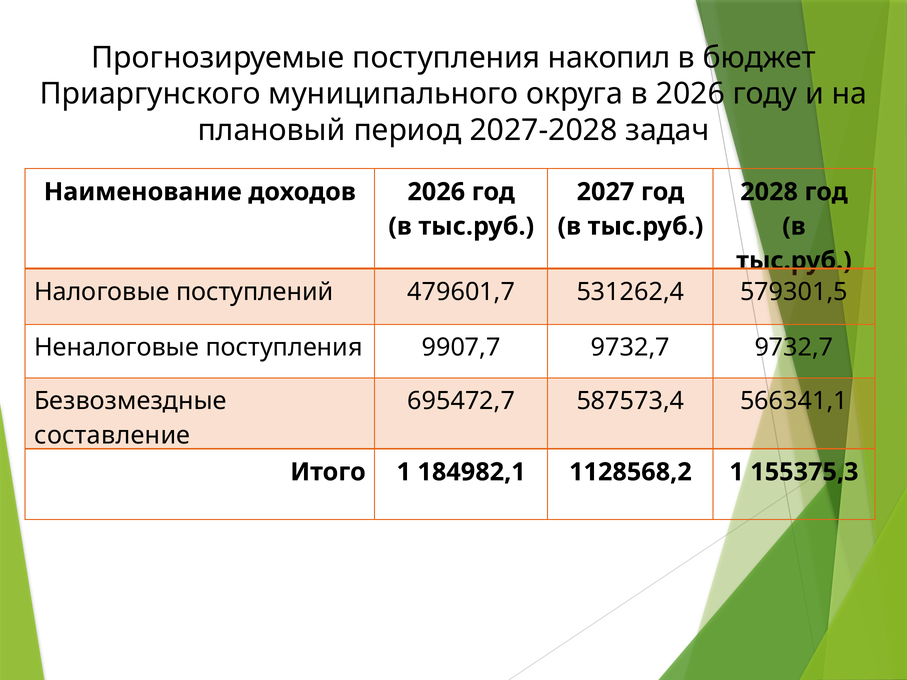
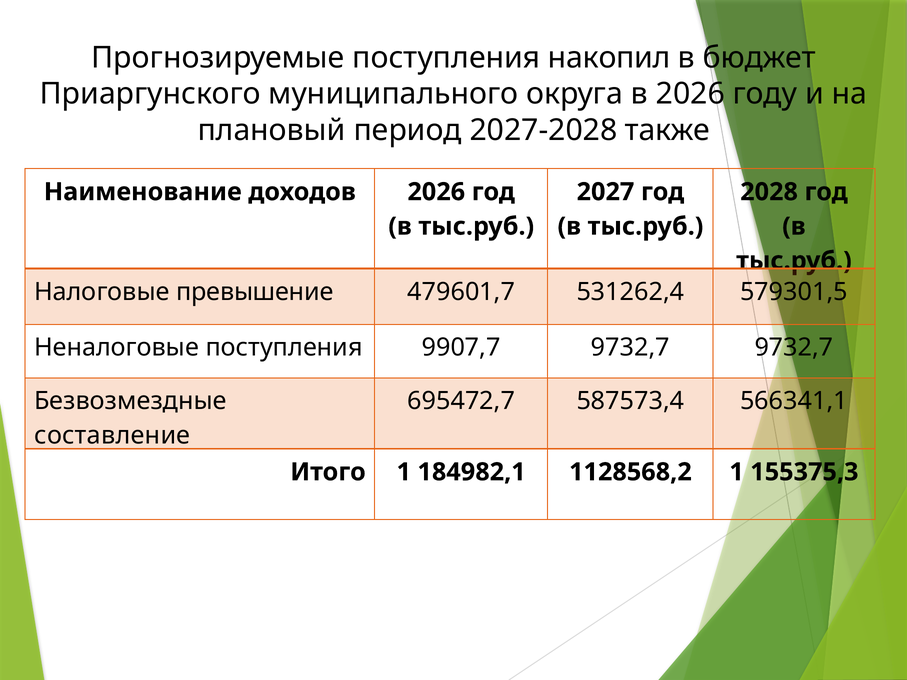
задач: задач -> также (667, 130)
поступлений: поступлений -> превышение (255, 292)
